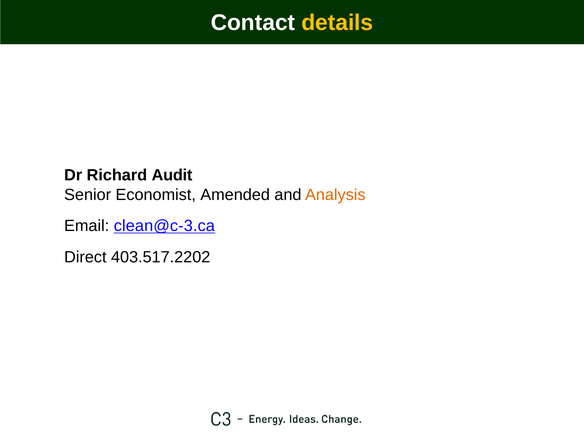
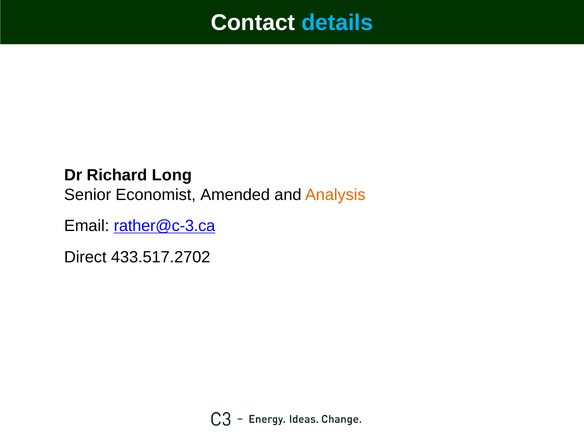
details colour: yellow -> light blue (337, 23)
Audit: Audit -> Long (172, 175)
clean@c-3.ca: clean@c-3.ca -> rather@c-3.ca (165, 226)
403.517.2202: 403.517.2202 -> 433.517.2702 (161, 257)
